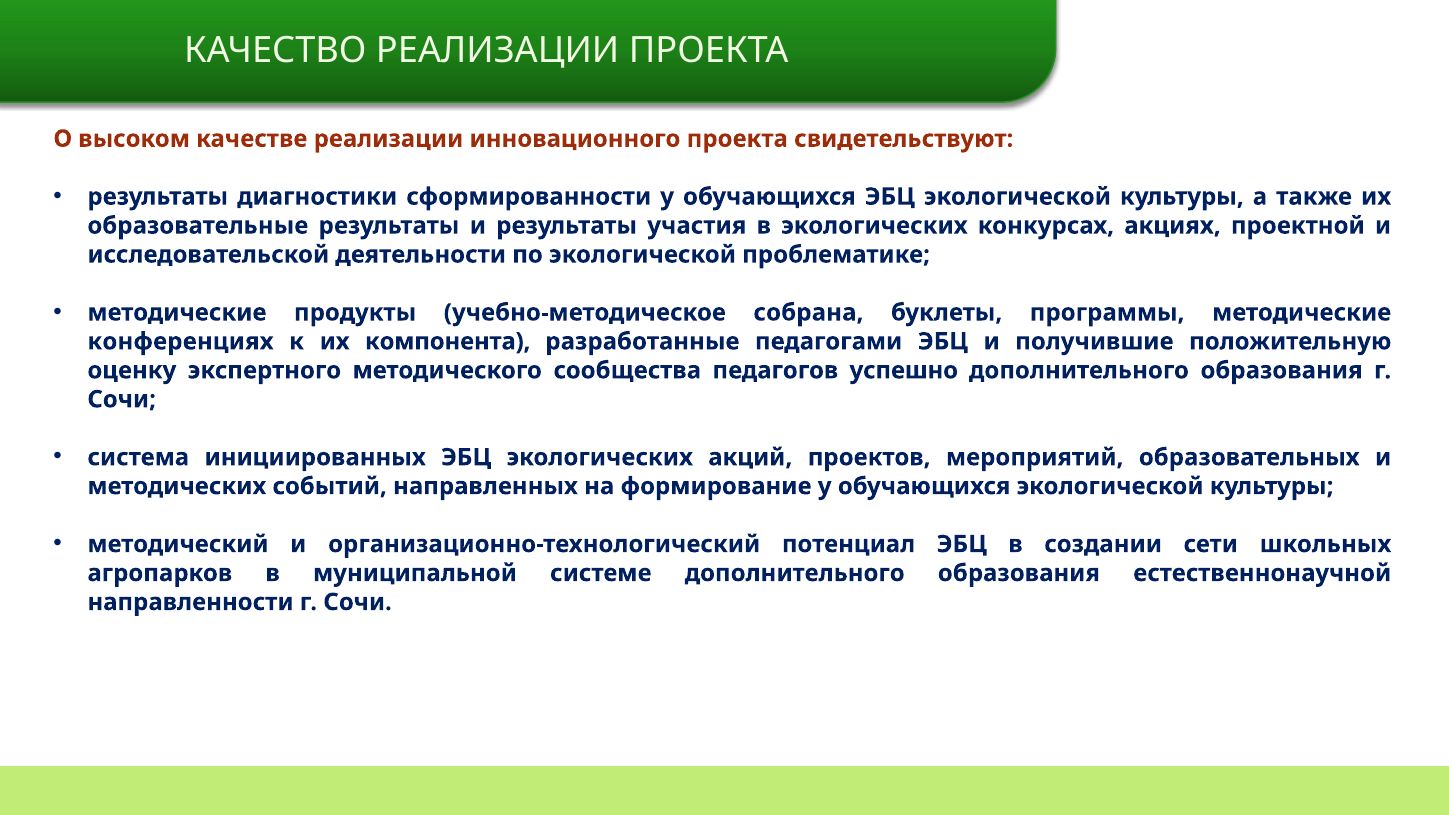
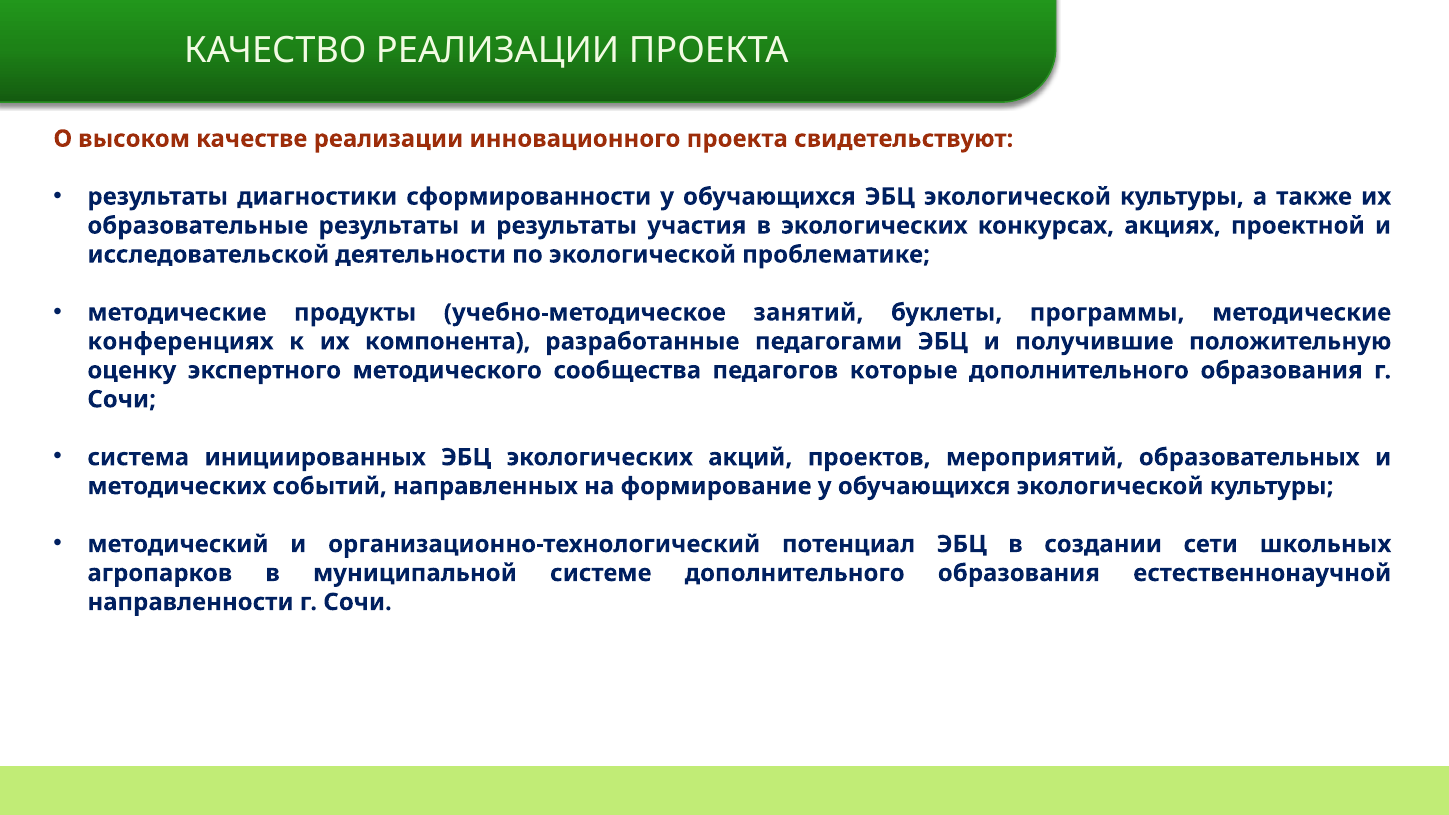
собрана: собрана -> занятий (808, 313)
успешно: успешно -> которые (904, 371)
